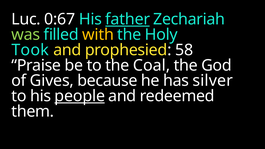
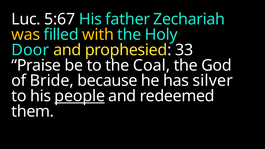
0:67: 0:67 -> 5:67 (60, 19)
father underline: present -> none (128, 19)
was colour: light green -> yellow (26, 35)
Took: Took -> Door (30, 50)
58: 58 -> 33 (184, 50)
Gives: Gives -> Bride (52, 81)
